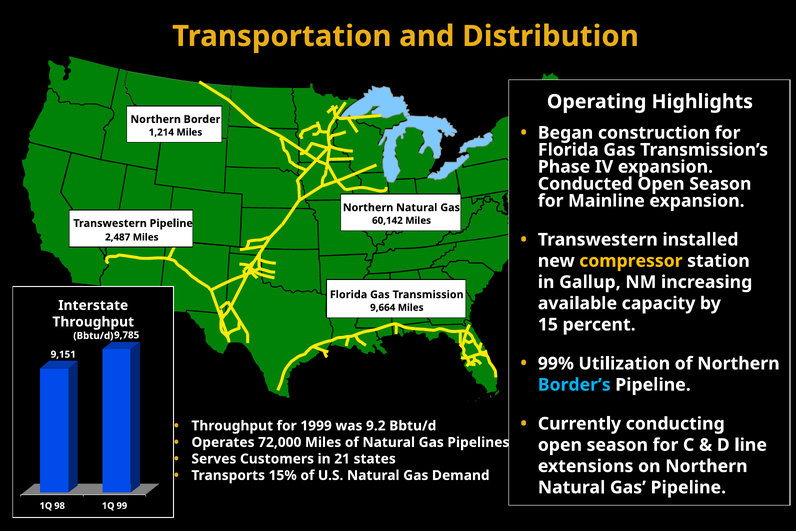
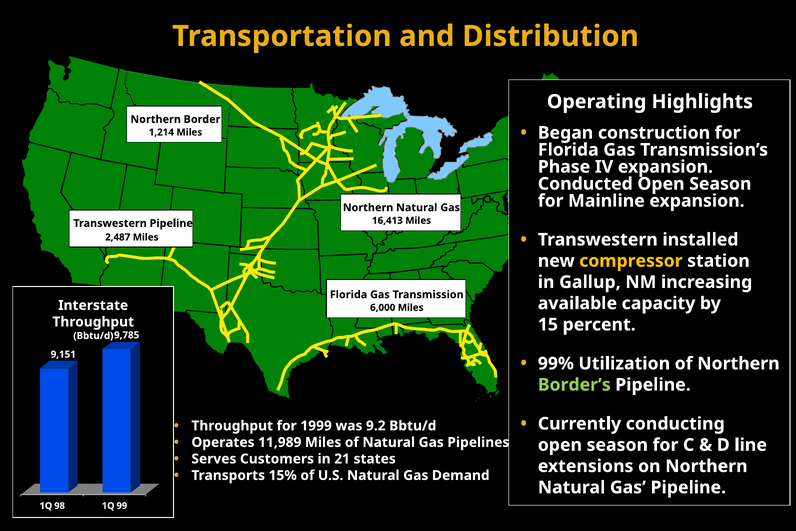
60,142: 60,142 -> 16,413 (387, 220)
9,664: 9,664 -> 6,000 (383, 307)
Border’s colour: light blue -> light green (574, 385)
72,000: 72,000 -> 11,989 (280, 442)
